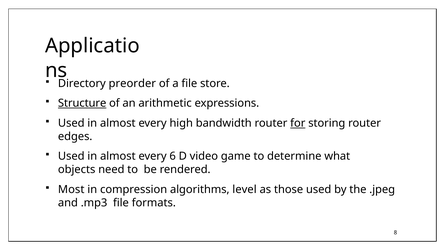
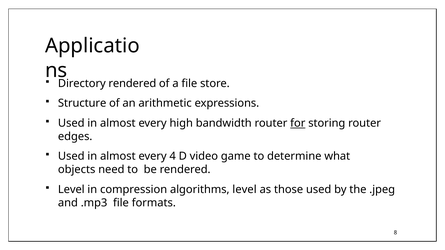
Directory preorder: preorder -> rendered (132, 83)
Structure underline: present -> none (82, 103)
6: 6 -> 4 (173, 156)
Most: Most -> Level (71, 190)
